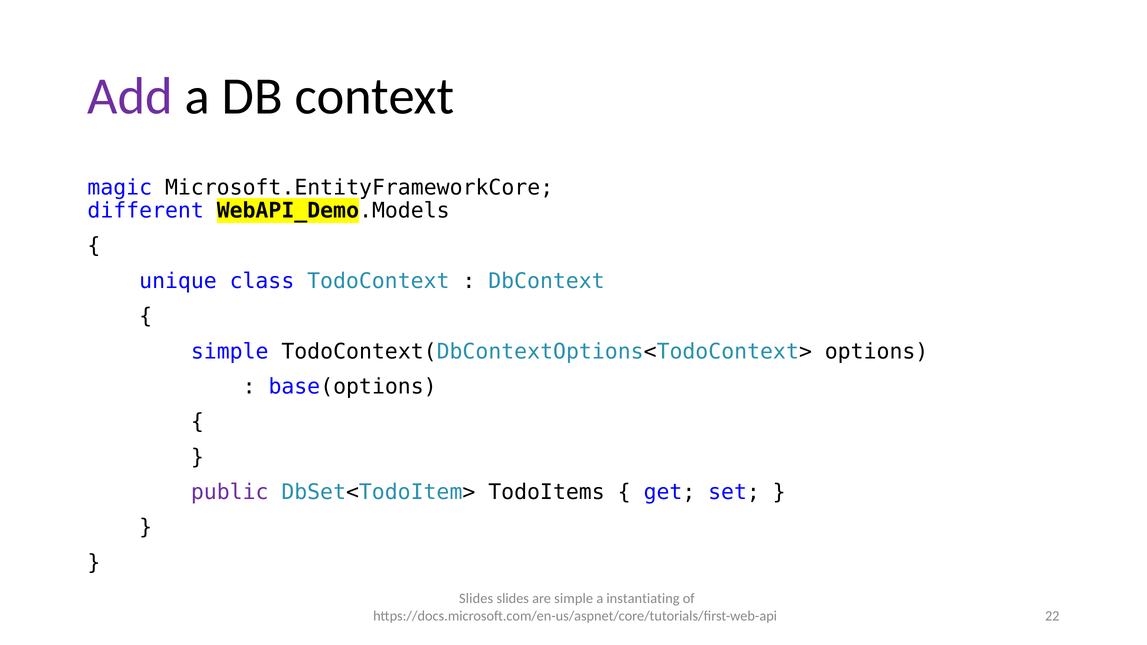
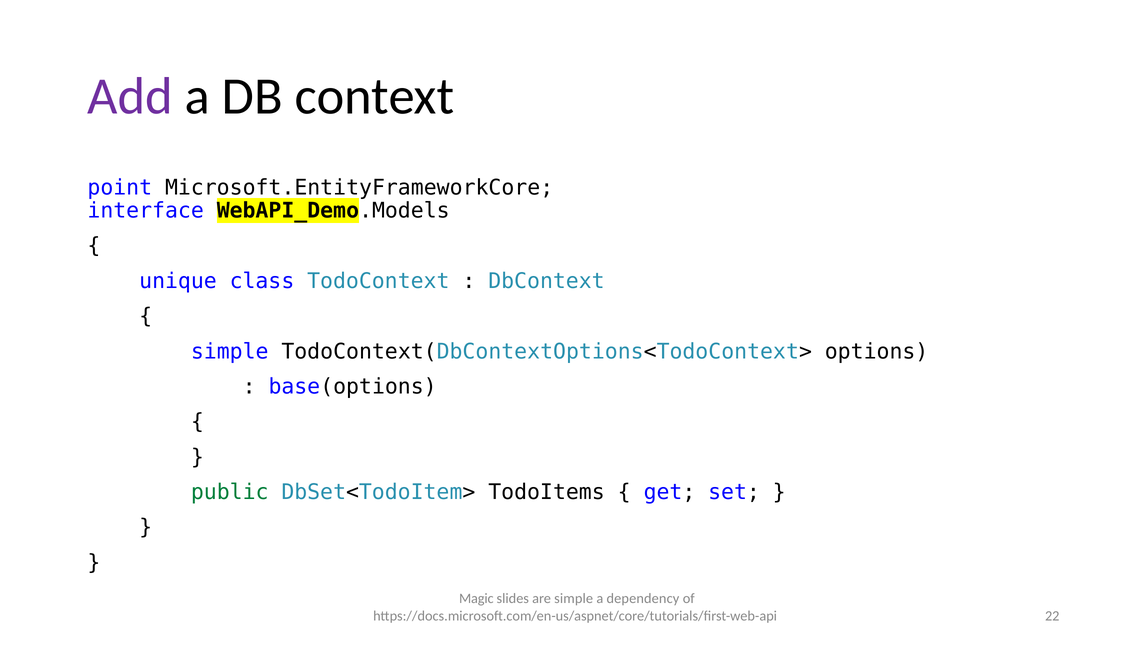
magic: magic -> point (120, 188)
different: different -> interface (146, 211)
public colour: purple -> green (230, 492)
Slides: Slides -> Magic (476, 599)
instantiating: instantiating -> dependency (643, 599)
